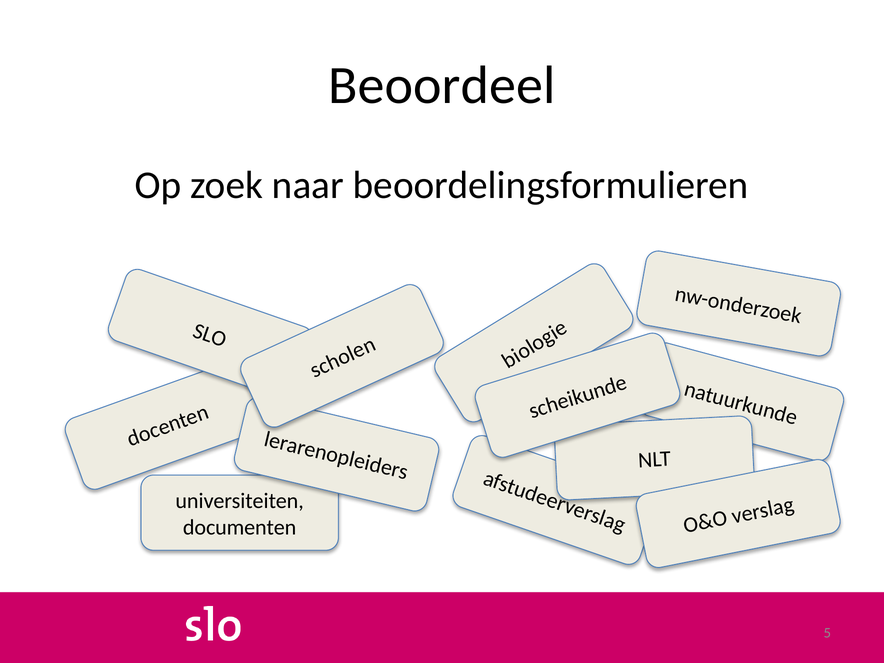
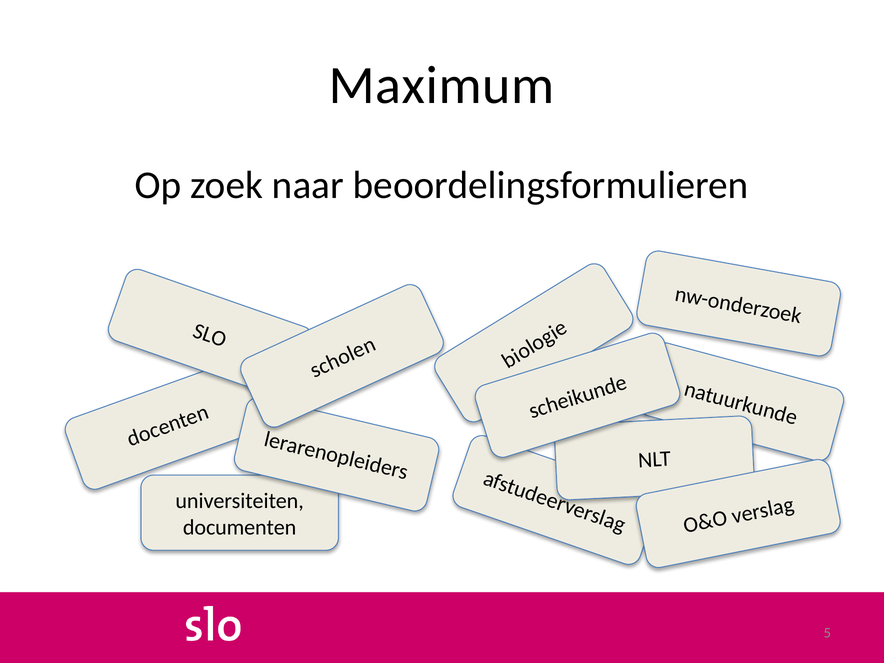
Beoordeel: Beoordeel -> Maximum (442, 86)
